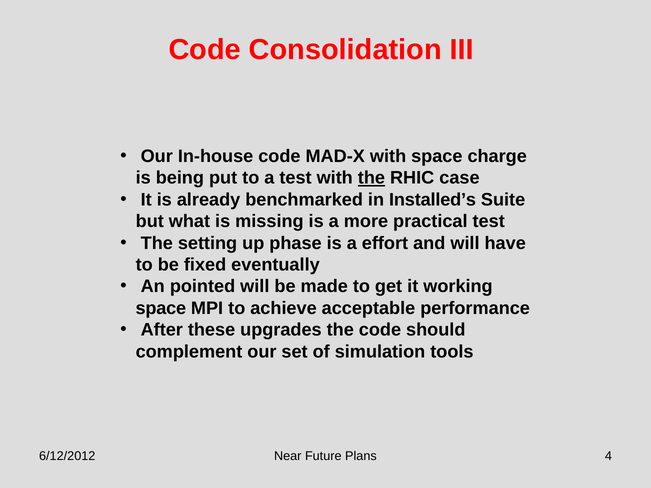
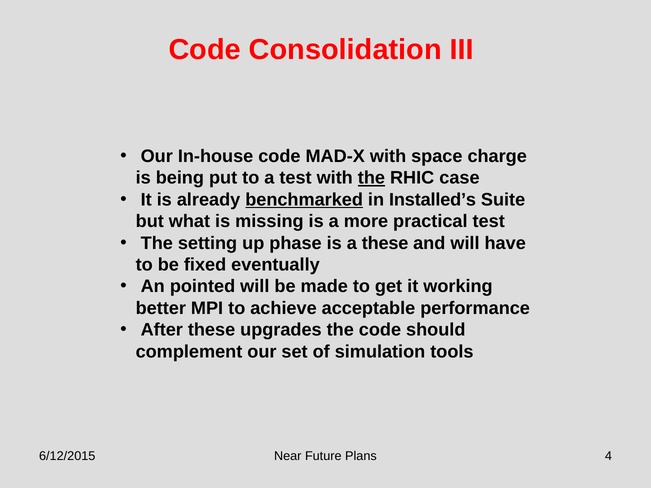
benchmarked underline: none -> present (304, 200)
a effort: effort -> these (385, 243)
space: space -> better (161, 308)
6/12/2012: 6/12/2012 -> 6/12/2015 (67, 456)
